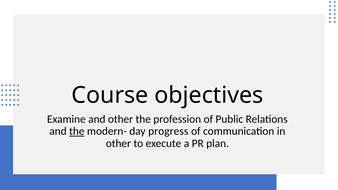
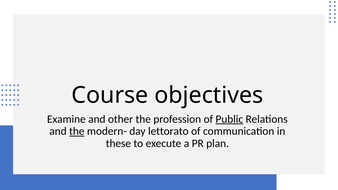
Public underline: none -> present (229, 119)
progress: progress -> lettorato (168, 131)
other: other -> these (118, 143)
